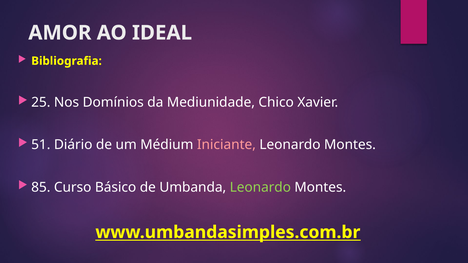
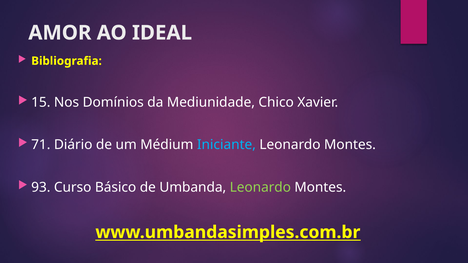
25: 25 -> 15 (41, 102)
51: 51 -> 71 (41, 145)
Iniciante colour: pink -> light blue (226, 145)
85: 85 -> 93 (41, 187)
